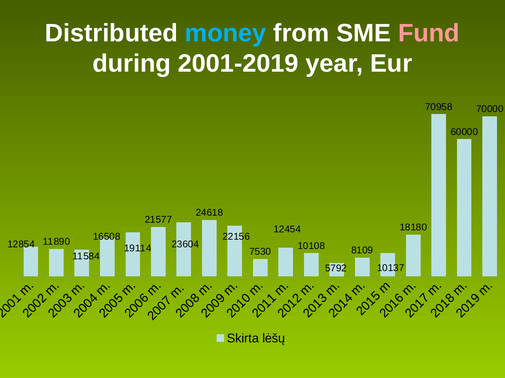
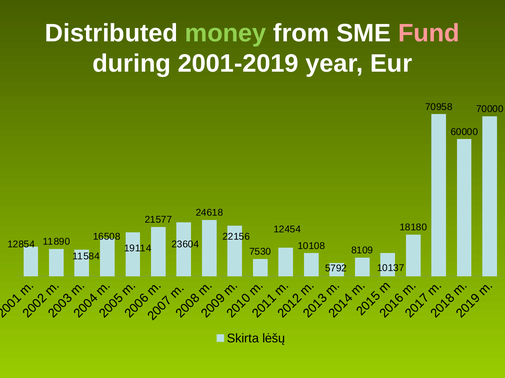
money colour: light blue -> light green (226, 33)
